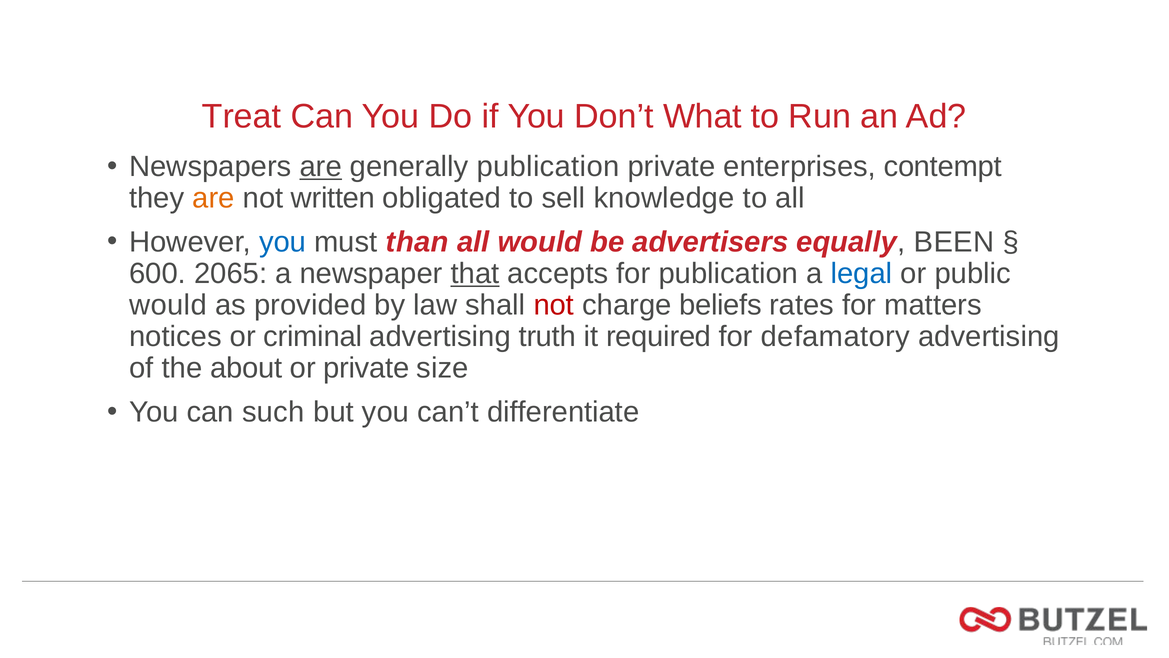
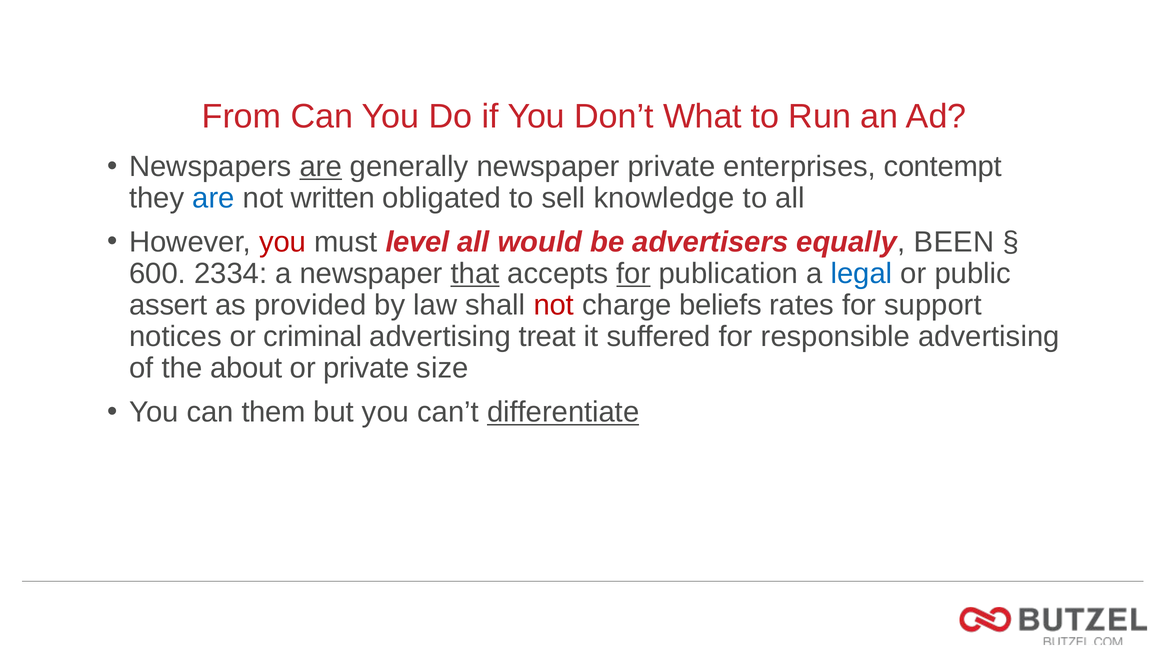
Treat: Treat -> From (242, 116)
generally publication: publication -> newspaper (548, 167)
are colour: orange -> blue (214, 198)
you colour: blue -> red (283, 242)
than: than -> level (418, 242)
2065: 2065 -> 2334 (231, 273)
for underline: none -> present (633, 273)
would: would -> assert (168, 305)
matters: matters -> support (933, 305)
truth: truth -> treat (547, 336)
required: required -> suffered (659, 336)
defamatory: defamatory -> responsible (835, 336)
such: such -> them (274, 412)
differentiate underline: none -> present (563, 412)
